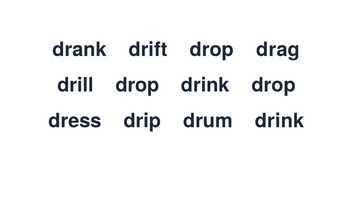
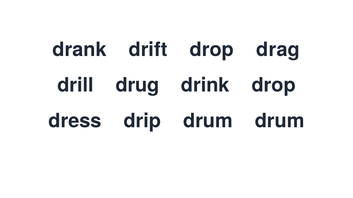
drill drop: drop -> drug (137, 85)
drum drink: drink -> drum (280, 121)
